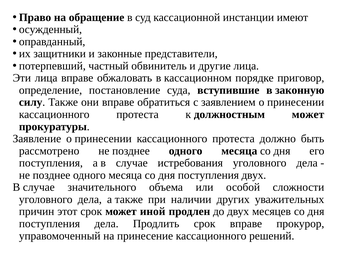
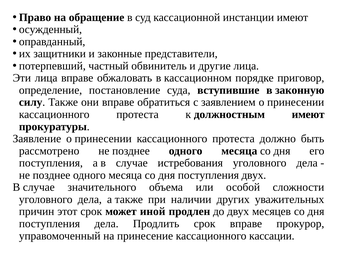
должностным может: может -> имеют (308, 114)
решений: решений -> кассации (272, 236)
